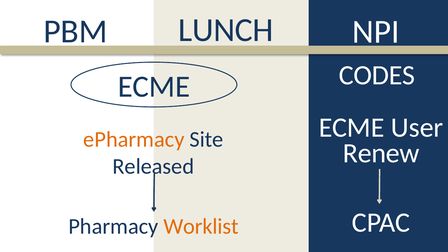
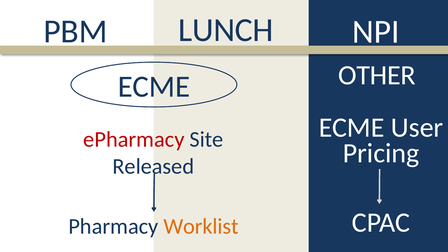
CODES: CODES -> OTHER (377, 75)
ePharmacy colour: orange -> red (134, 140)
Renew: Renew -> Pricing (381, 153)
